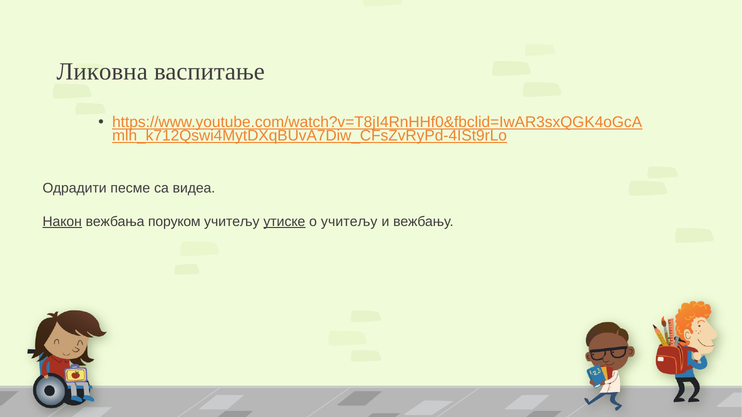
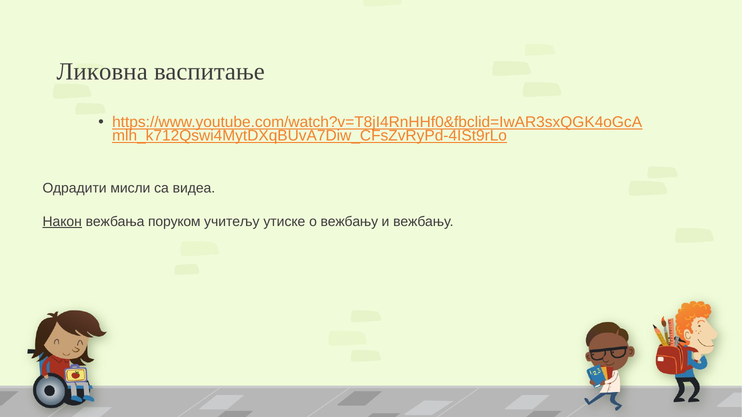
песме: песме -> мисли (130, 188)
утиске underline: present -> none (284, 222)
о учитељу: учитељу -> вежбању (349, 222)
